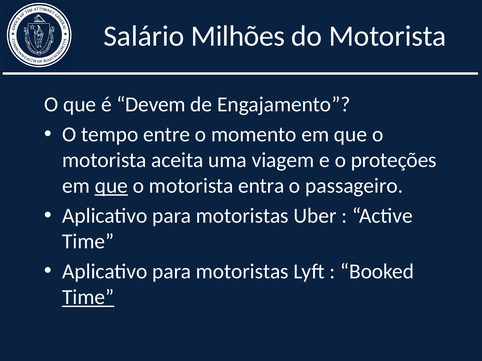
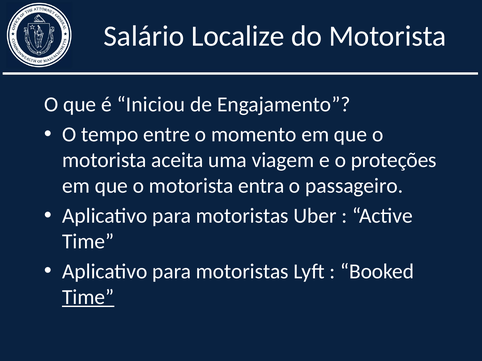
Milhões: Milhões -> Localize (238, 36)
Devem: Devem -> Iniciou (151, 105)
que underline: present -> none (111, 186)
